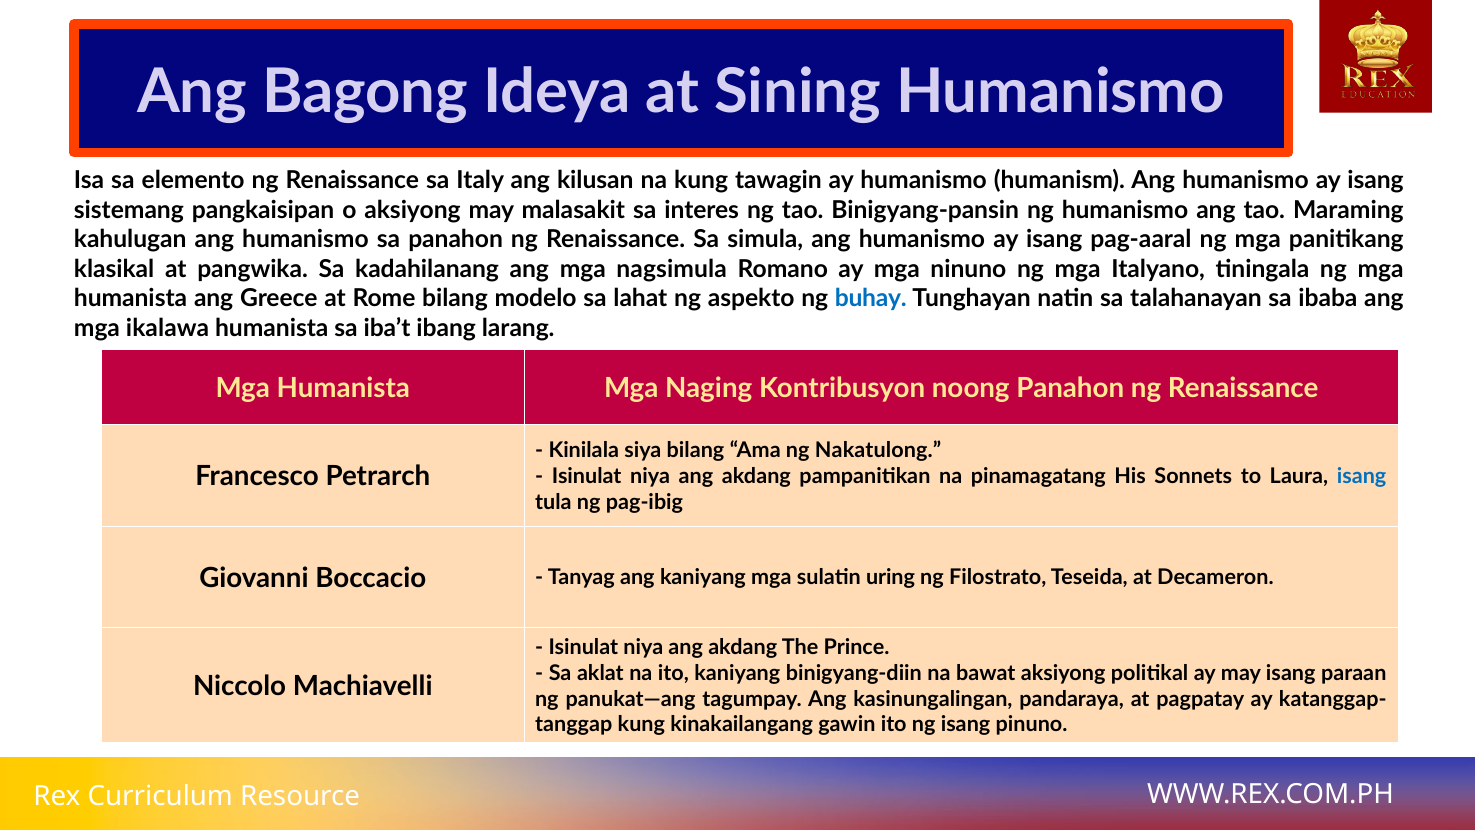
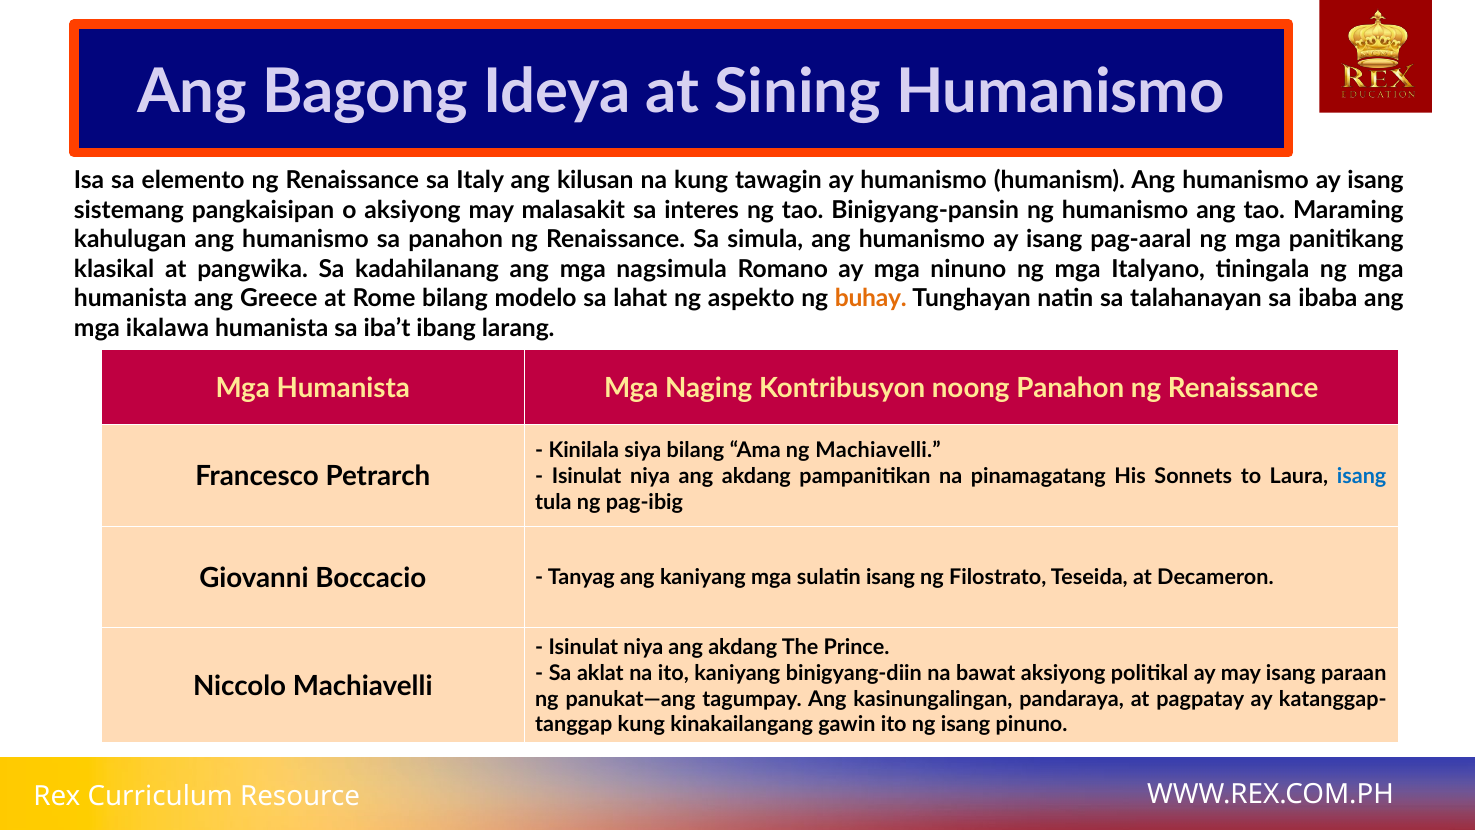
buhay colour: blue -> orange (871, 299)
ng Nakatulong: Nakatulong -> Machiavelli (878, 450)
sulatin uring: uring -> isang (891, 578)
